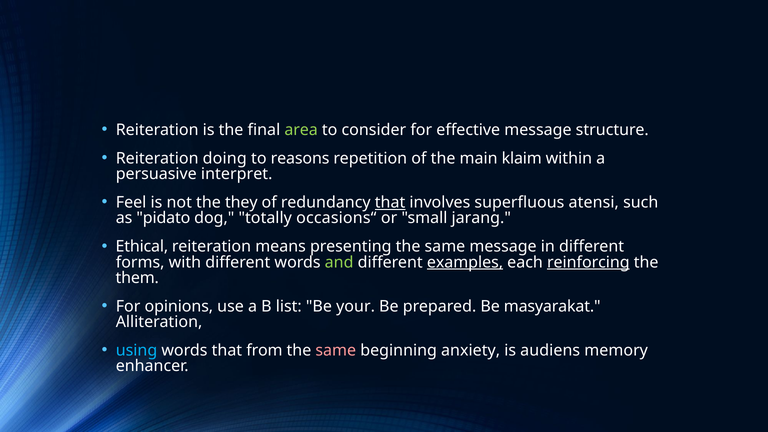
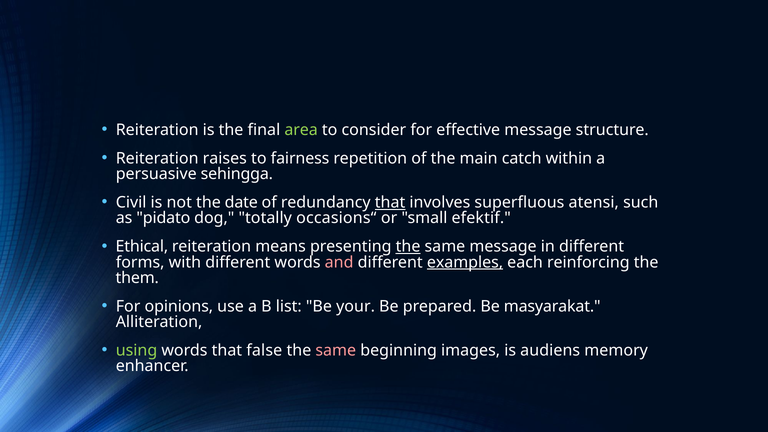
doing: doing -> raises (225, 159)
reasons: reasons -> fairness (300, 159)
klaim: klaim -> catch (522, 159)
interpret: interpret -> sehingga (237, 174)
Feel: Feel -> Civil (131, 203)
they: they -> date (241, 203)
jarang: jarang -> efektif (481, 218)
the underline: none -> present (408, 247)
and colour: light green -> pink (339, 262)
reinforcing underline: present -> none (588, 262)
using colour: light blue -> light green (137, 350)
from: from -> false (264, 350)
anxiety: anxiety -> images (471, 350)
